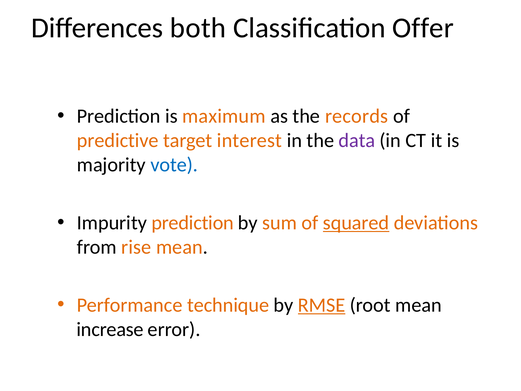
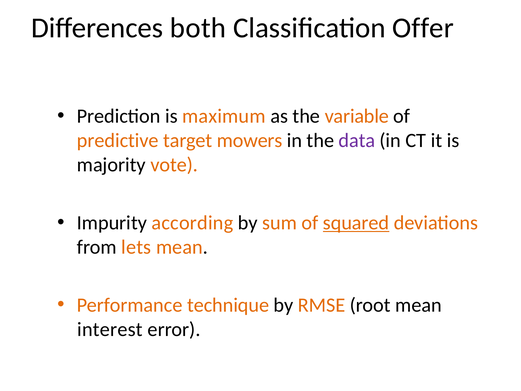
records: records -> variable (357, 116)
interest: interest -> mowers (250, 140)
vote colour: blue -> orange (174, 165)
Impurity prediction: prediction -> according (192, 223)
rise: rise -> lets (136, 247)
RMSE underline: present -> none (322, 305)
increase: increase -> interest (110, 329)
